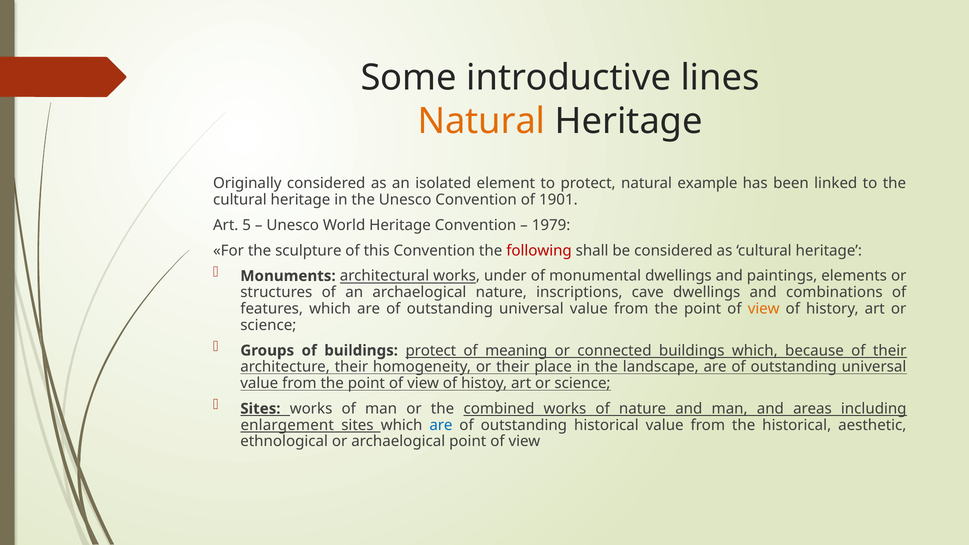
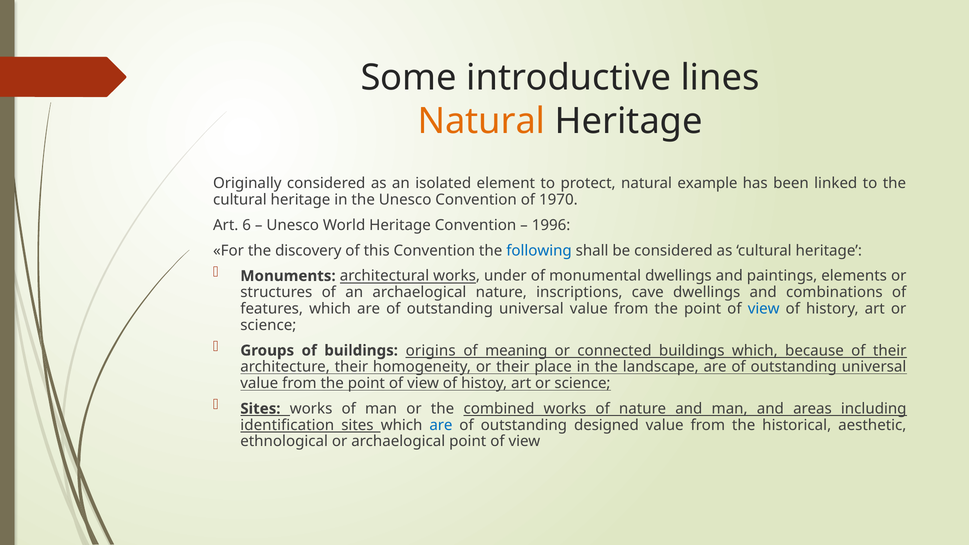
1901: 1901 -> 1970 (558, 200)
5: 5 -> 6 (247, 225)
1979: 1979 -> 1996 (551, 225)
sculpture: sculpture -> discovery (308, 251)
following colour: red -> blue (539, 251)
view colour: orange -> blue (764, 309)
buildings protect: protect -> origins (431, 351)
enlargement: enlargement -> identification (287, 425)
outstanding historical: historical -> designed (606, 425)
